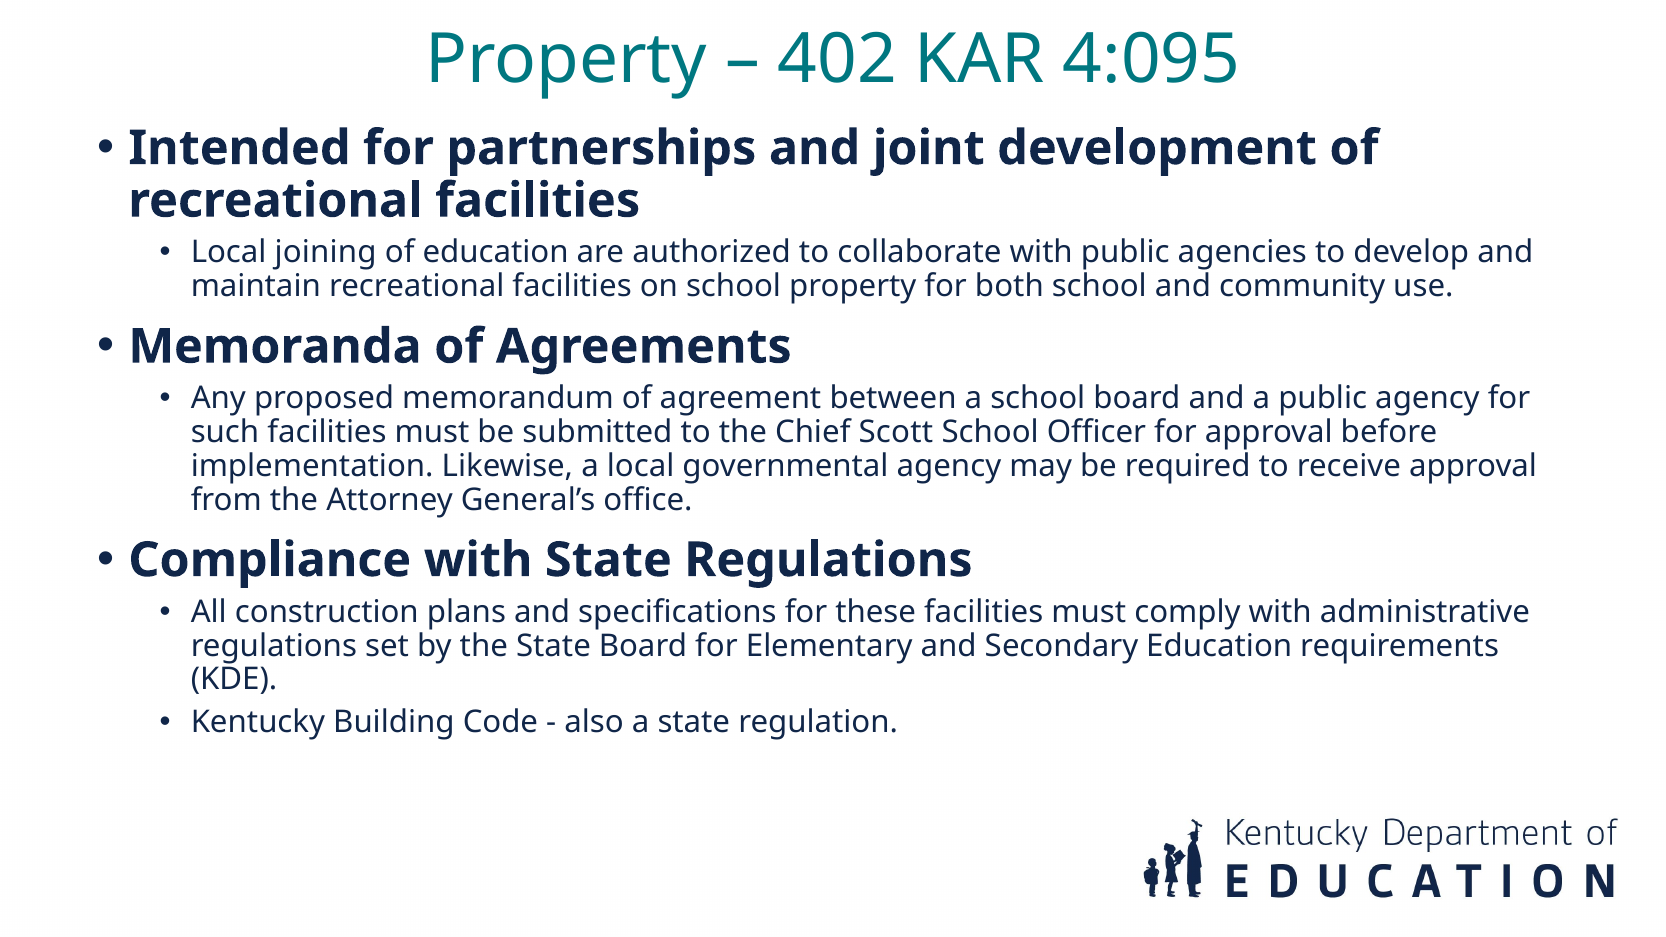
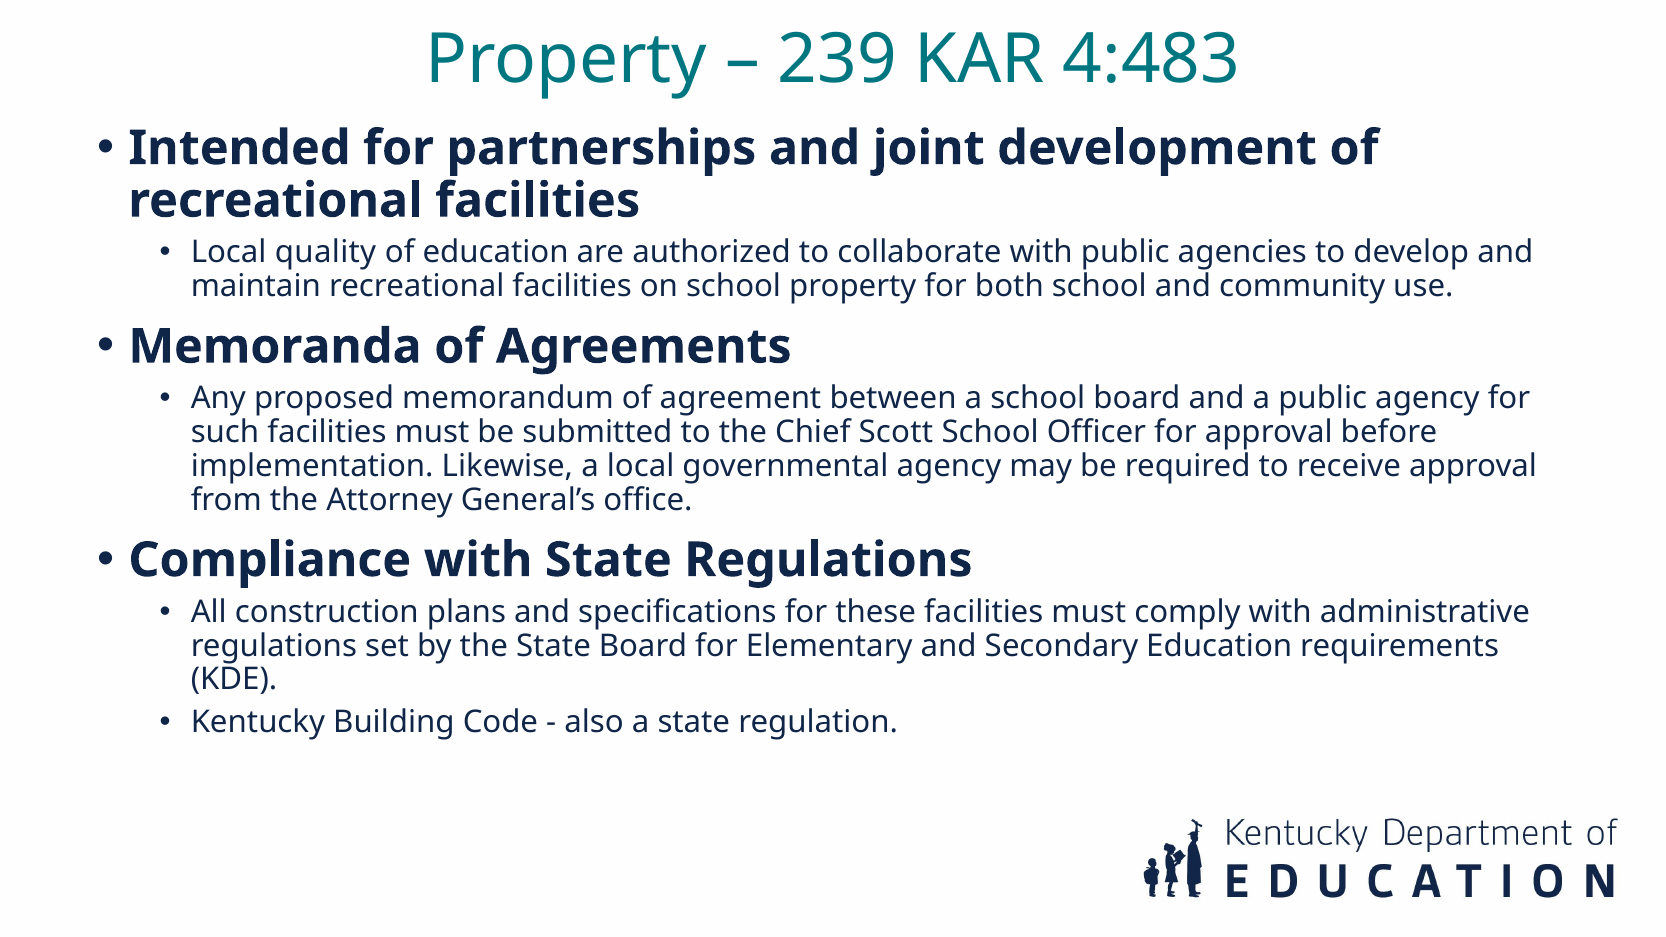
402: 402 -> 239 (837, 60)
4:095: 4:095 -> 4:483 (1152, 60)
joining: joining -> quality (326, 253)
